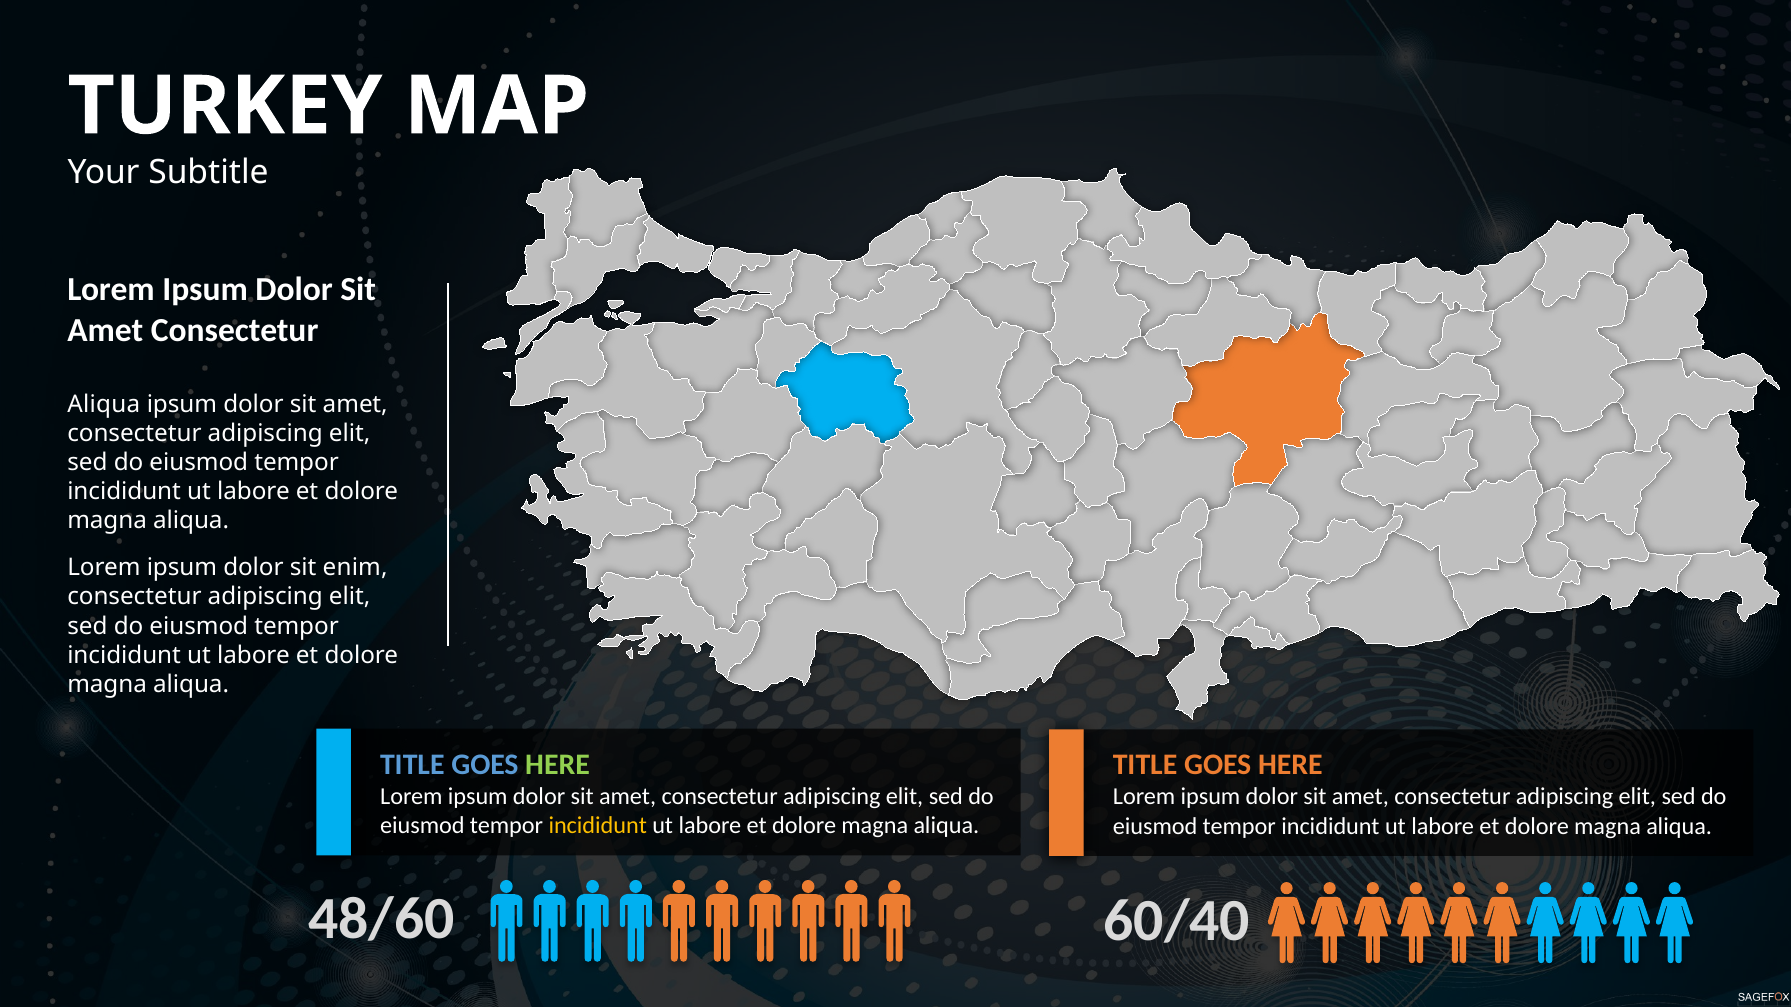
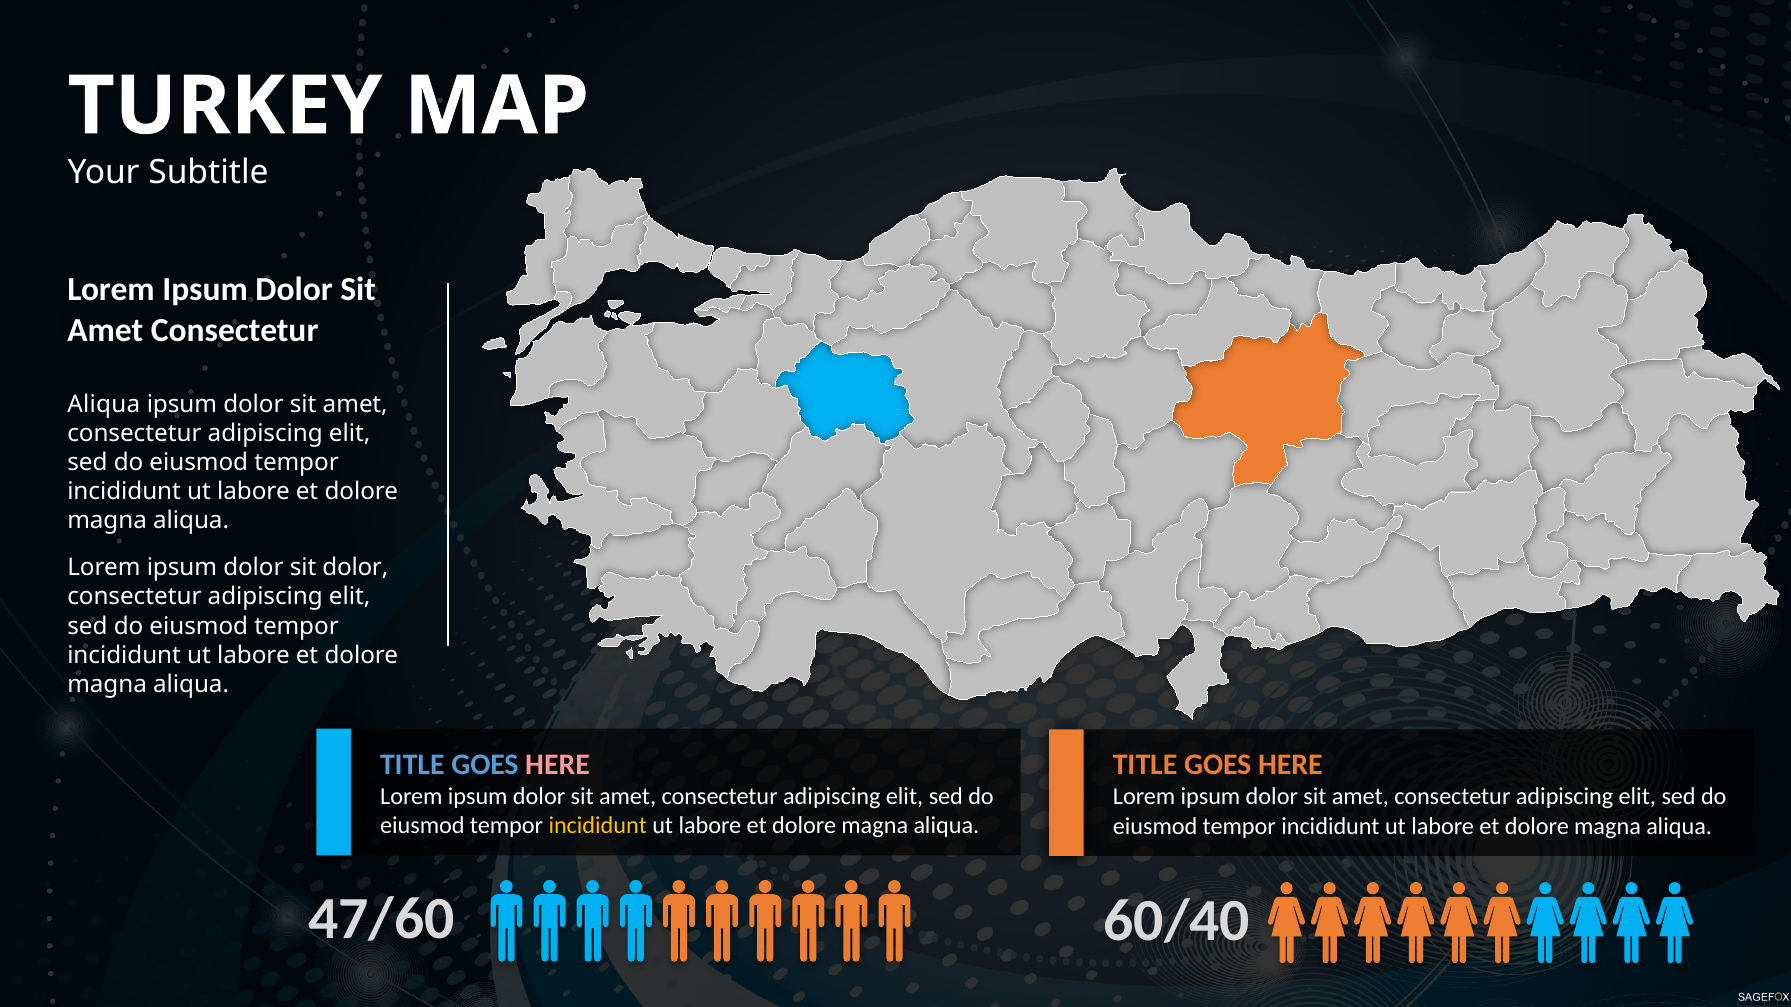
sit enim: enim -> dolor (355, 568)
HERE colour: light green -> pink (558, 765)
48/60: 48/60 -> 47/60 (382, 919)
